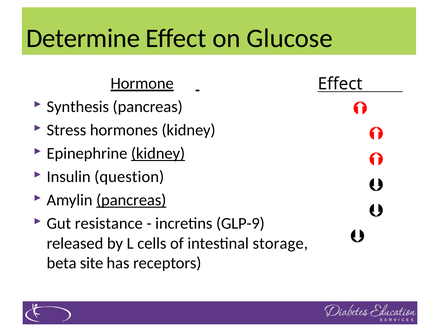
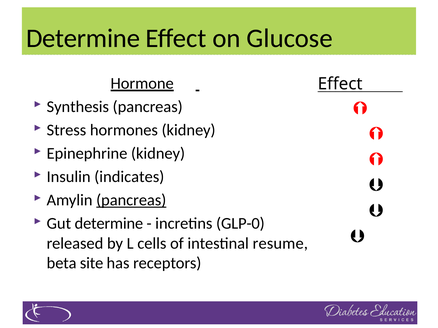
kidney underline: present -> none (158, 154)
question: question -> indicates (129, 177)
Gut resistance: resistance -> determine (109, 224)
GLP-9: GLP-9 -> GLP-0 (240, 224)
storage: storage -> resume (280, 244)
